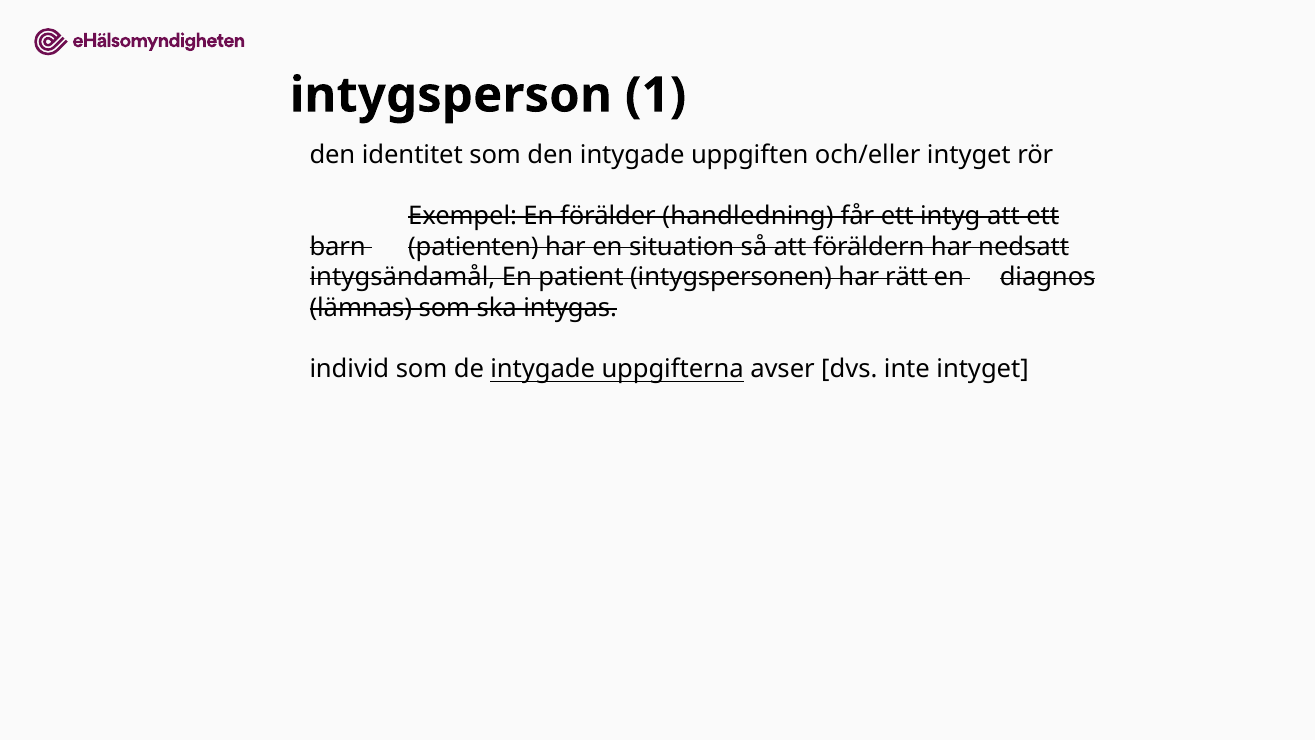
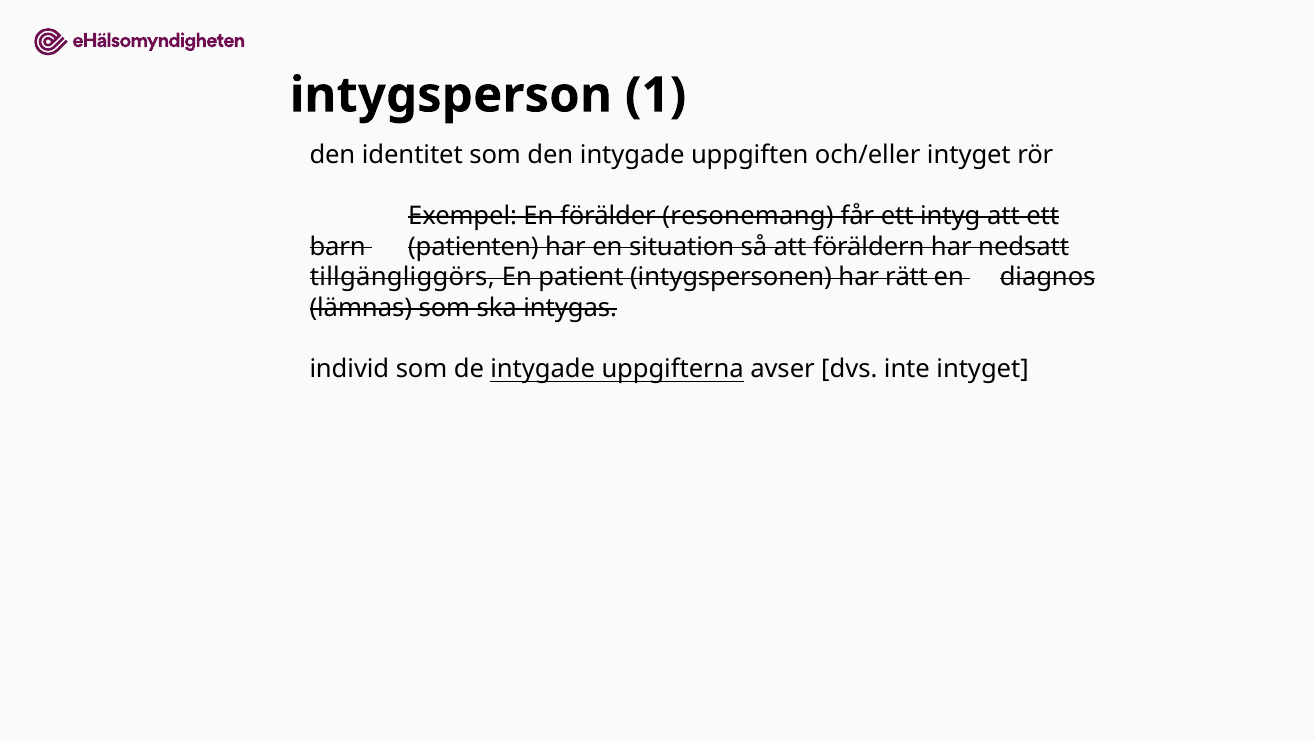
handledning: handledning -> resonemang (748, 216)
intygsändamål: intygsändamål -> tillgängliggörs (402, 277)
